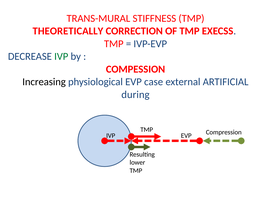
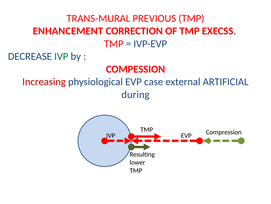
STIFFNESS: STIFFNESS -> PREVIOUS (154, 18)
THEORETICALLY: THEORETICALLY -> ENHANCEMENT (68, 31)
Increasing colour: black -> red (44, 82)
